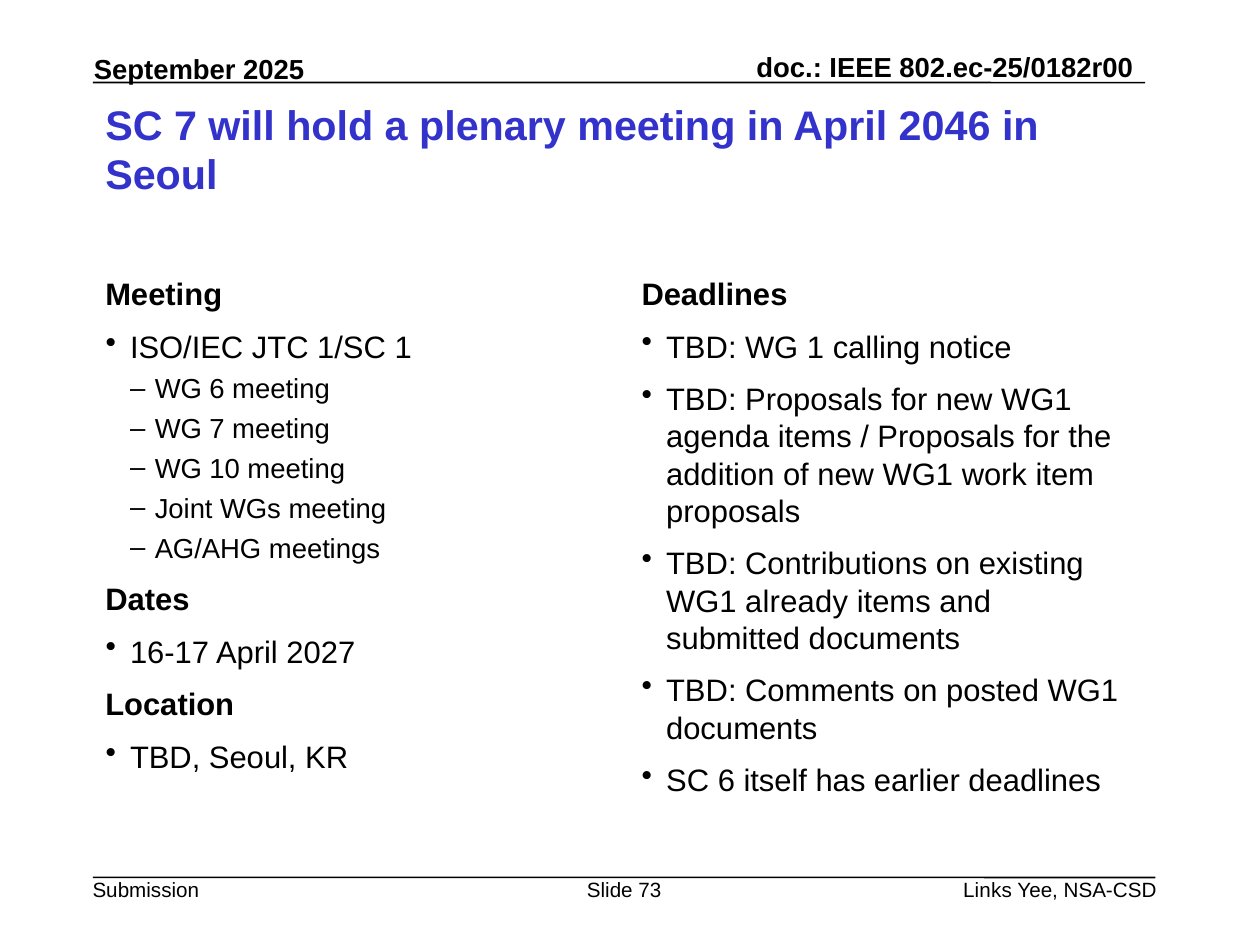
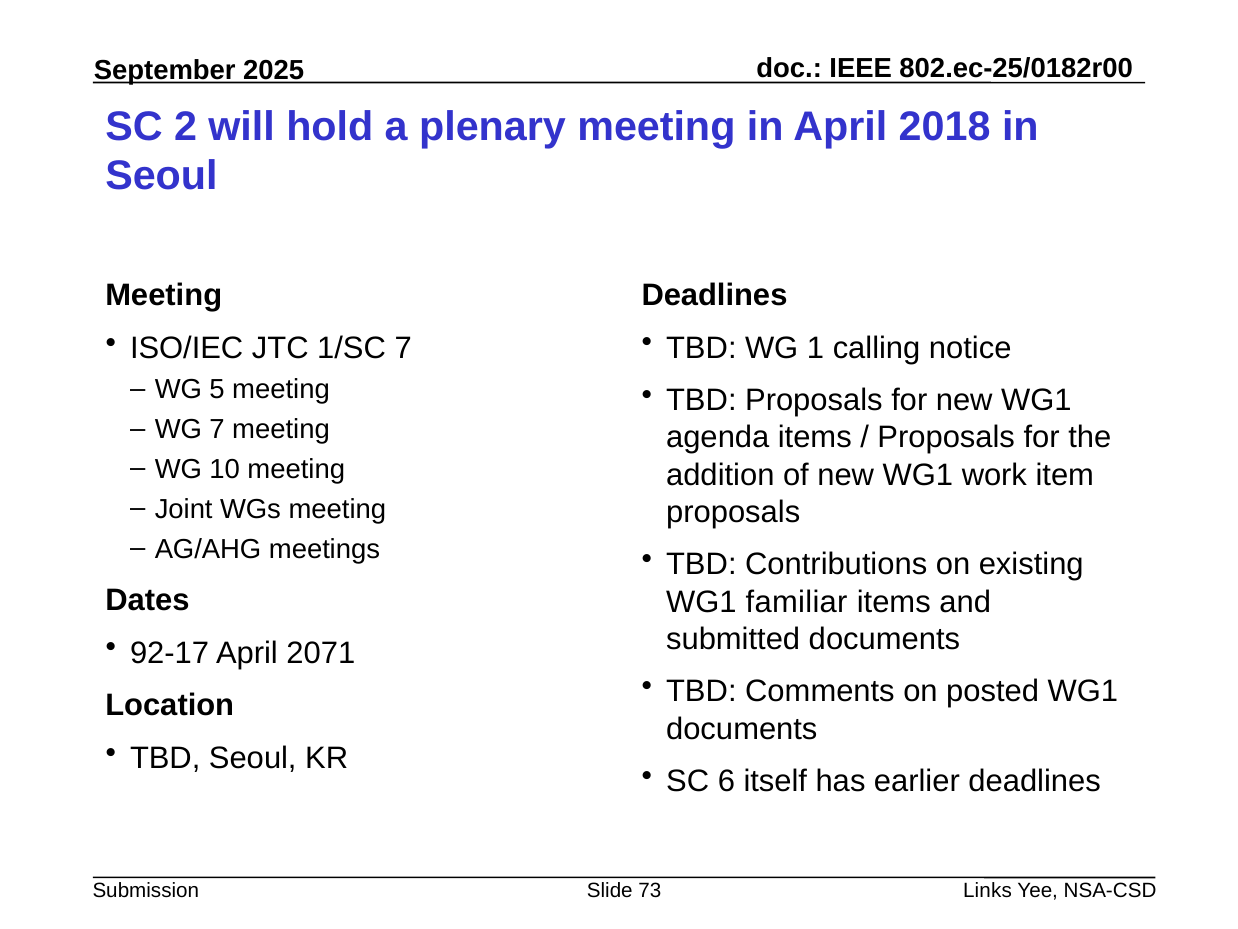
SC 7: 7 -> 2 (185, 127)
2046: 2046 -> 2018 (945, 127)
1/SC 1: 1 -> 7 (403, 348)
WG 6: 6 -> 5 (217, 390)
already: already -> familiar (797, 601)
16-17: 16-17 -> 92-17 (170, 652)
2027: 2027 -> 2071 (321, 652)
